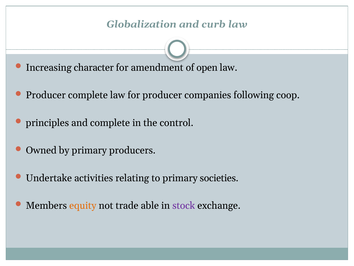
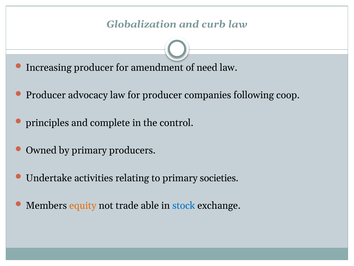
Increasing character: character -> producer (94, 67)
open: open -> need (207, 67)
Producer complete: complete -> advocacy (88, 95)
stock colour: purple -> blue (184, 205)
